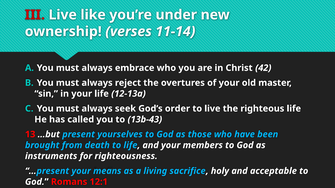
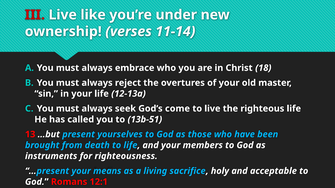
42: 42 -> 18 (263, 68)
order: order -> come (177, 109)
13b-43: 13b-43 -> 13b-51 (145, 120)
